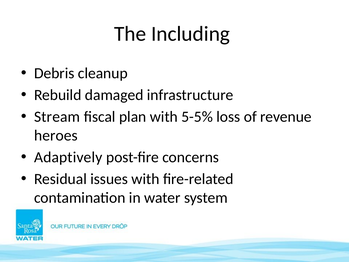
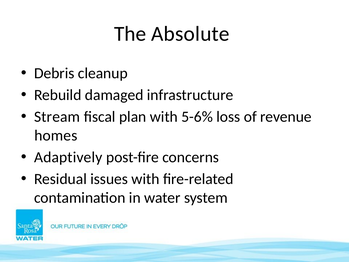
Including: Including -> Absolute (190, 34)
5-5%: 5-5% -> 5-6% (197, 117)
heroes: heroes -> homes (56, 135)
